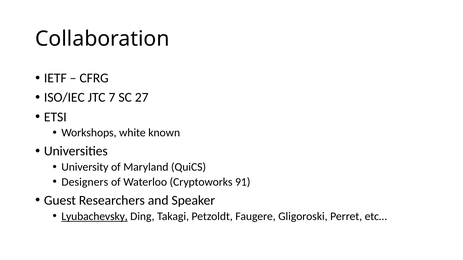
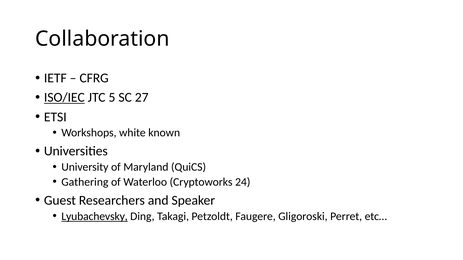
ISO/IEC underline: none -> present (64, 98)
7: 7 -> 5 (112, 98)
Designers: Designers -> Gathering (85, 182)
91: 91 -> 24 (243, 182)
